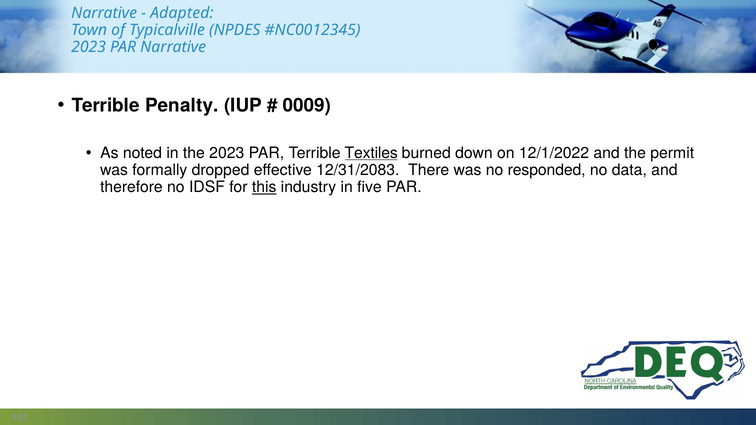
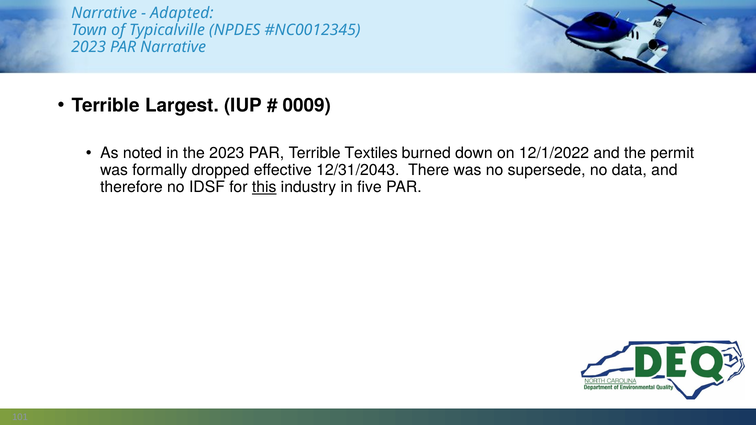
Penalty: Penalty -> Largest (182, 106)
Textiles underline: present -> none (371, 153)
12/31/2083: 12/31/2083 -> 12/31/2043 (358, 170)
responded: responded -> supersede (547, 170)
